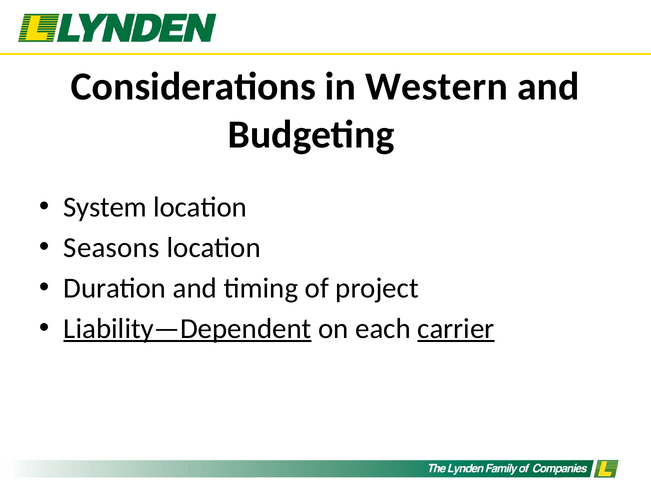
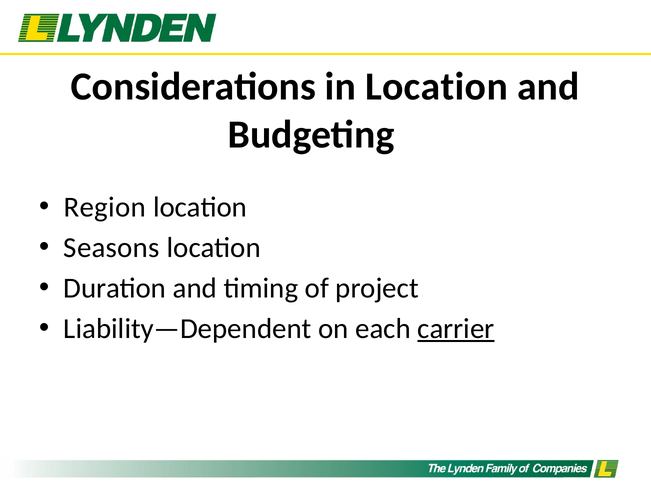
in Western: Western -> Location (436, 87)
System: System -> Region (105, 207)
Liability—Dependent underline: present -> none (187, 329)
